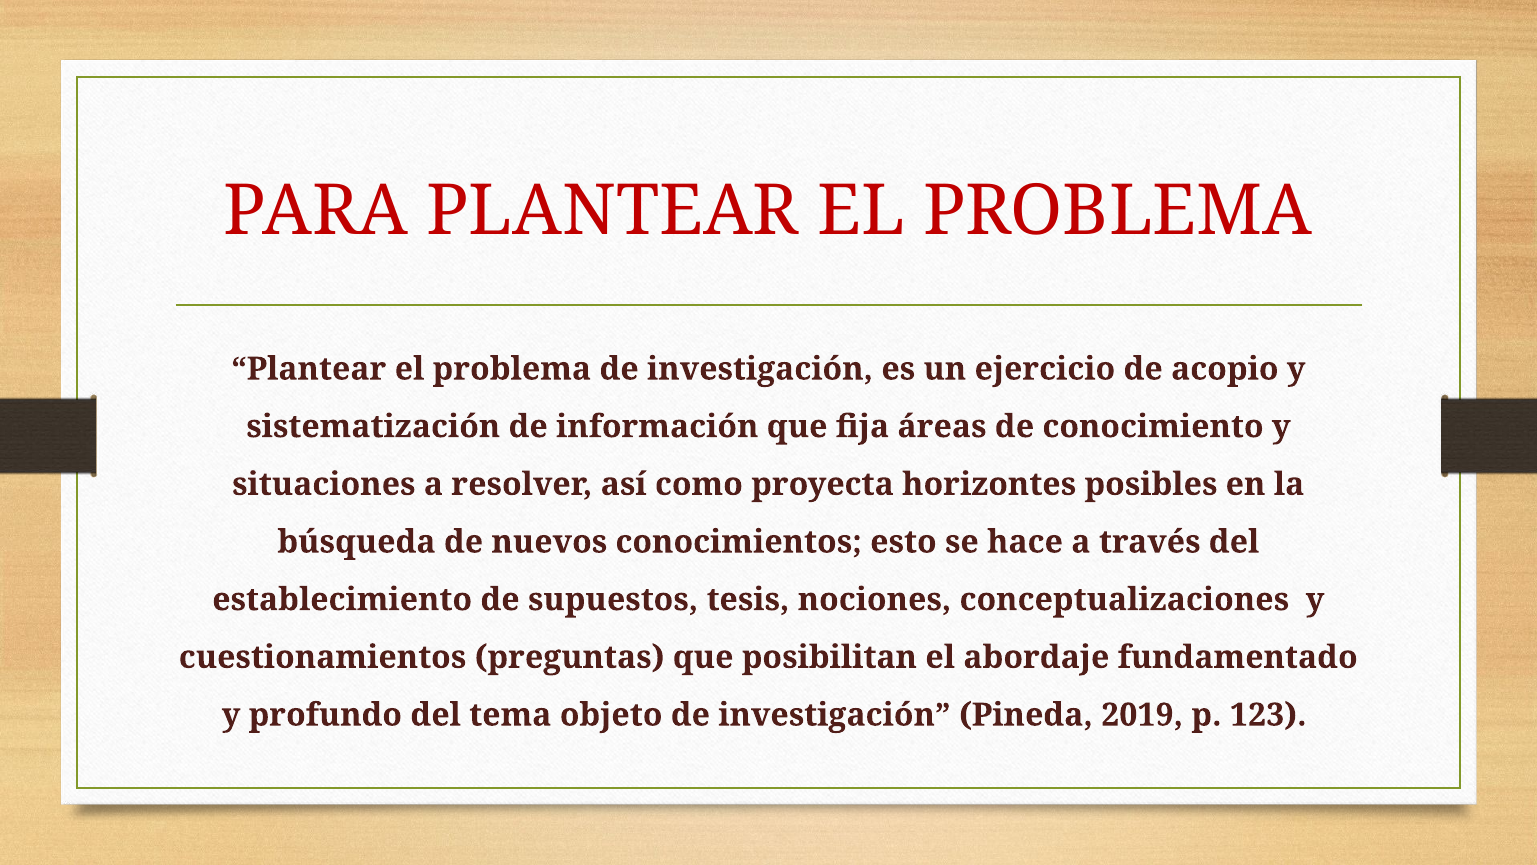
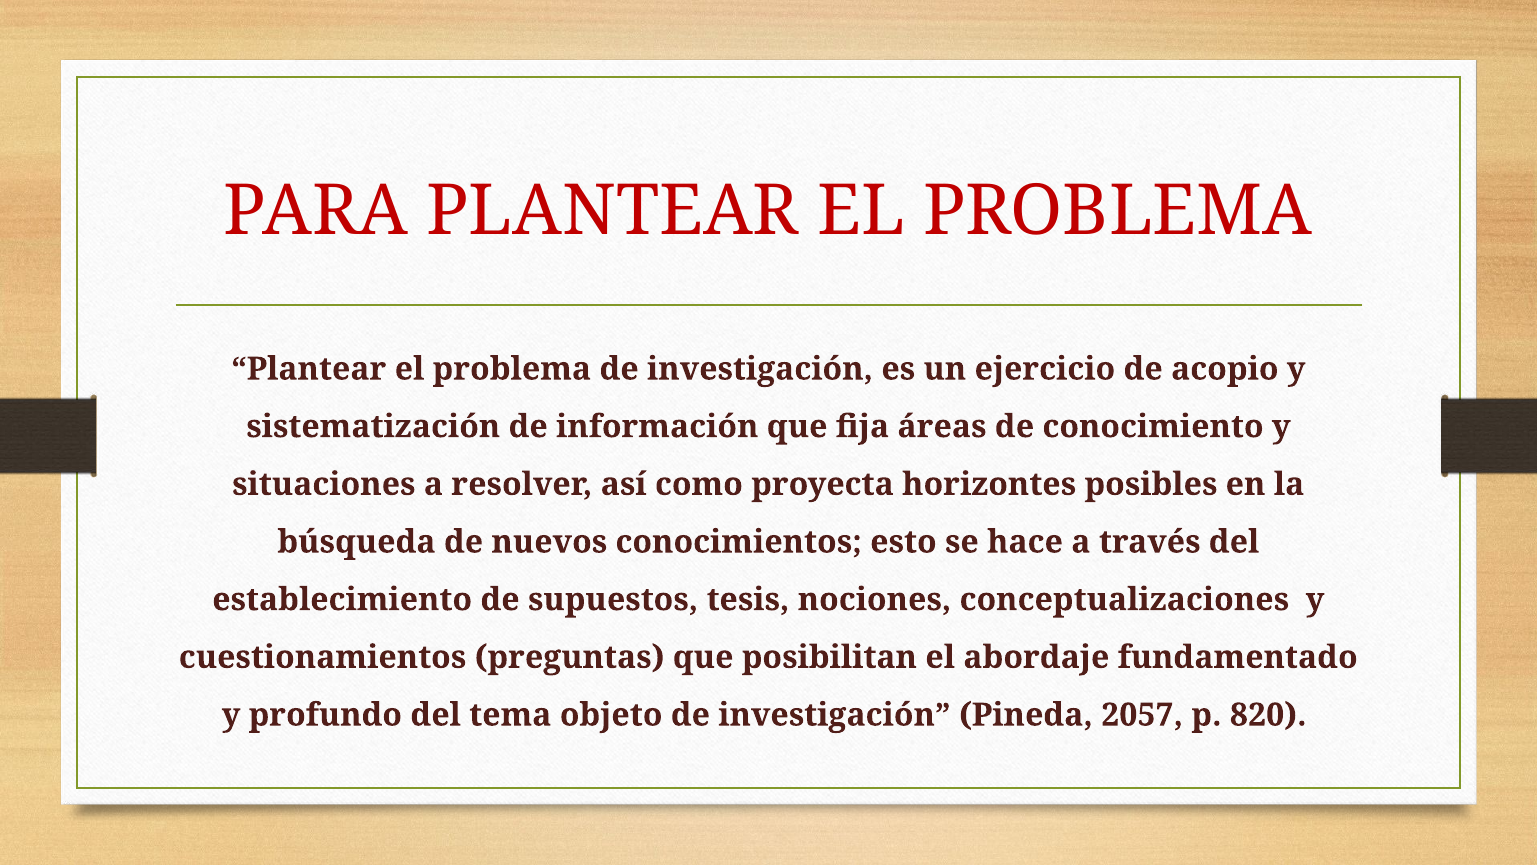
2019: 2019 -> 2057 (1142, 715)
123: 123 -> 820 (1268, 715)
